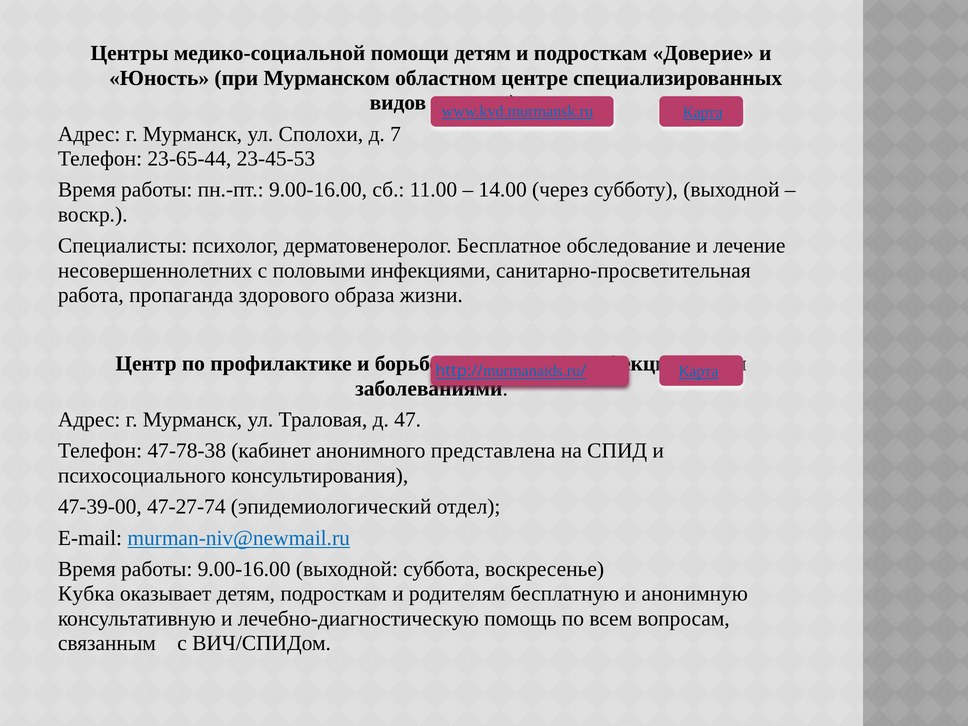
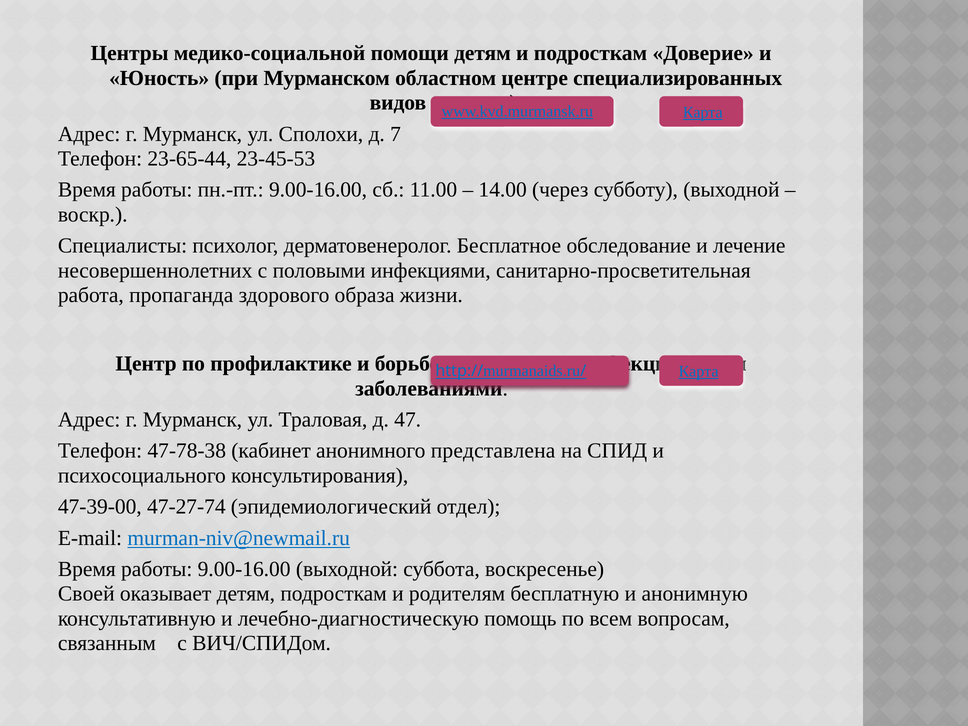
Кубка: Кубка -> Своей (86, 594)
